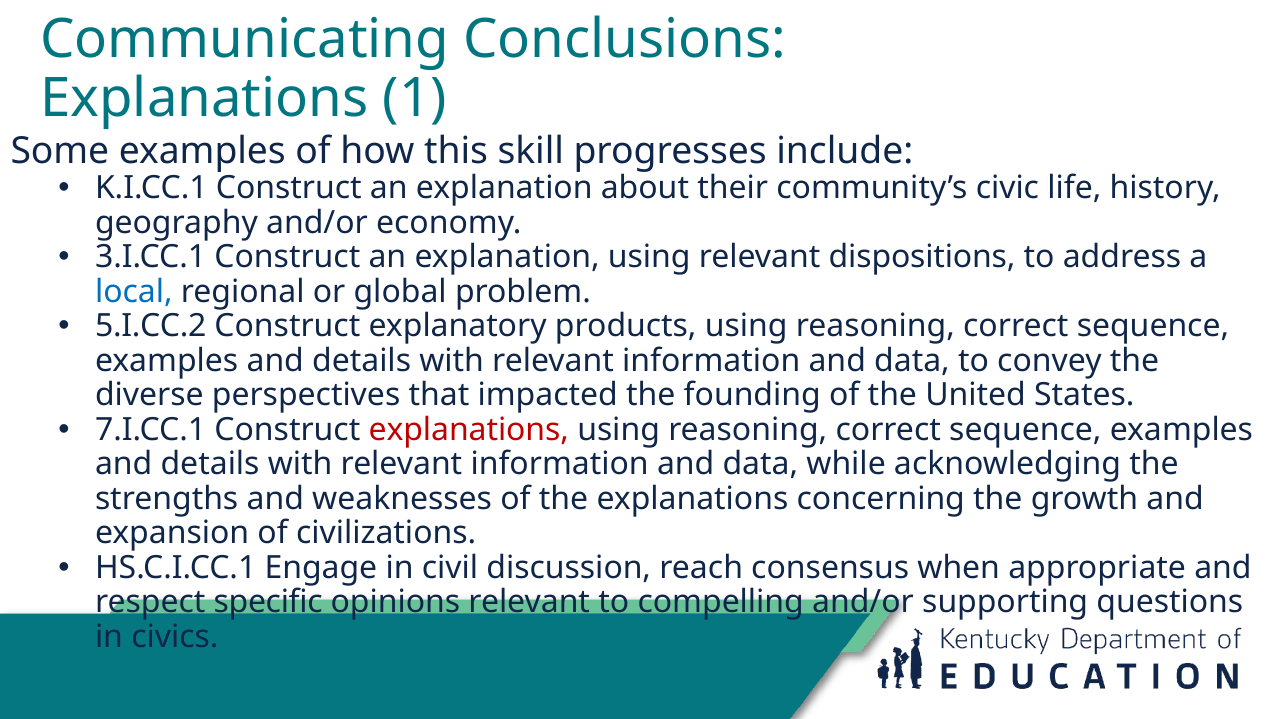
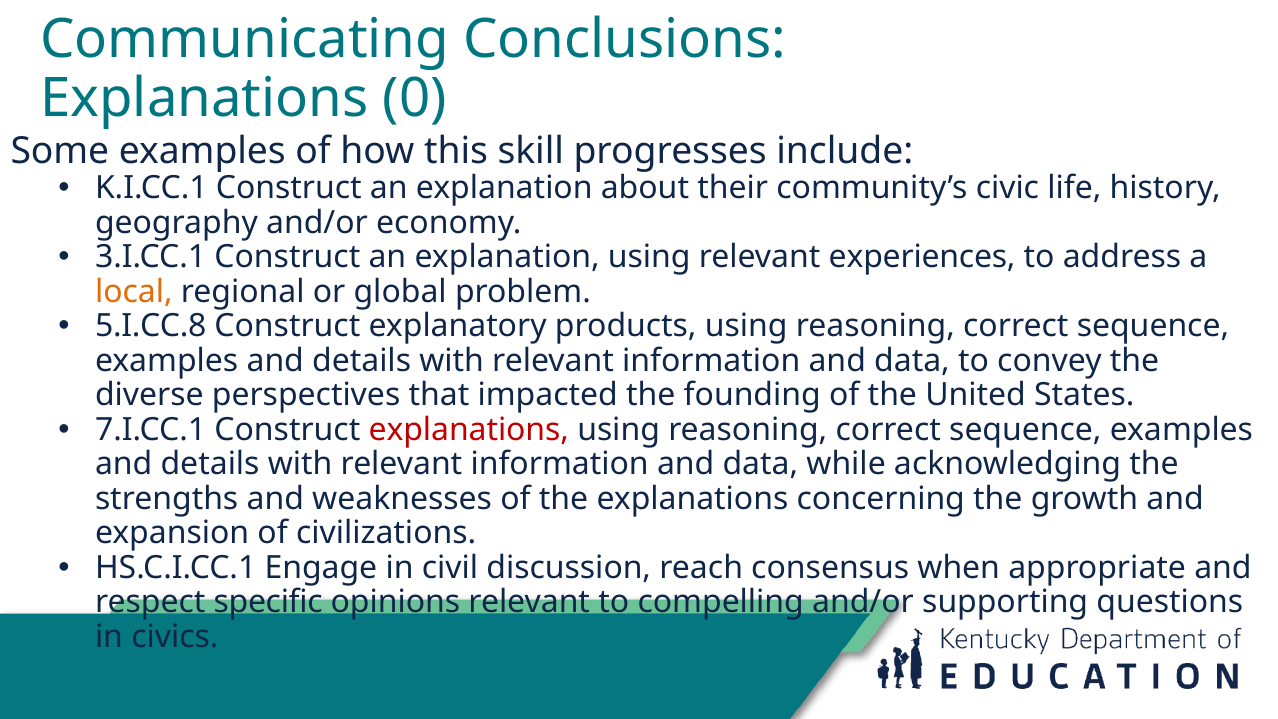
1: 1 -> 0 (415, 99)
dispositions: dispositions -> experiences (922, 257)
local colour: blue -> orange (134, 292)
5.I.CC.2: 5.I.CC.2 -> 5.I.CC.8 (151, 326)
